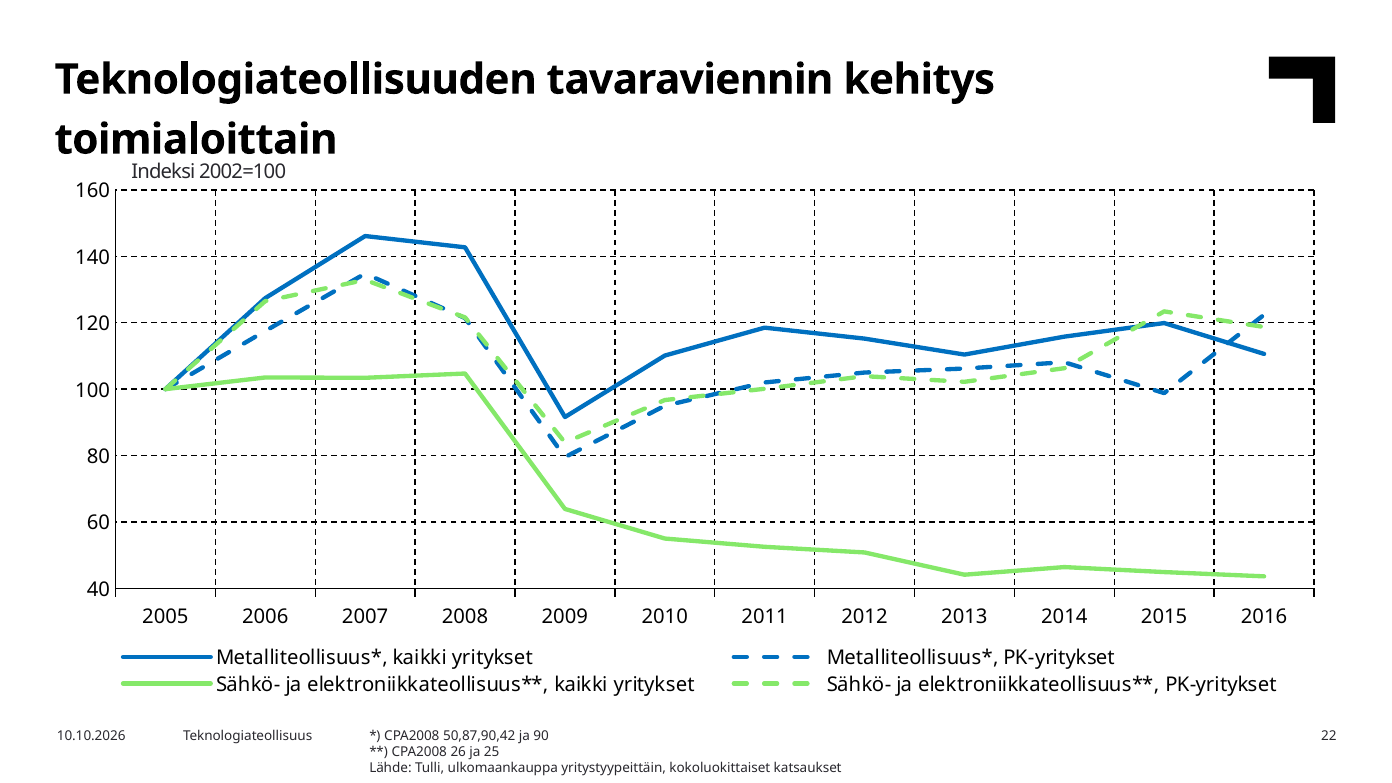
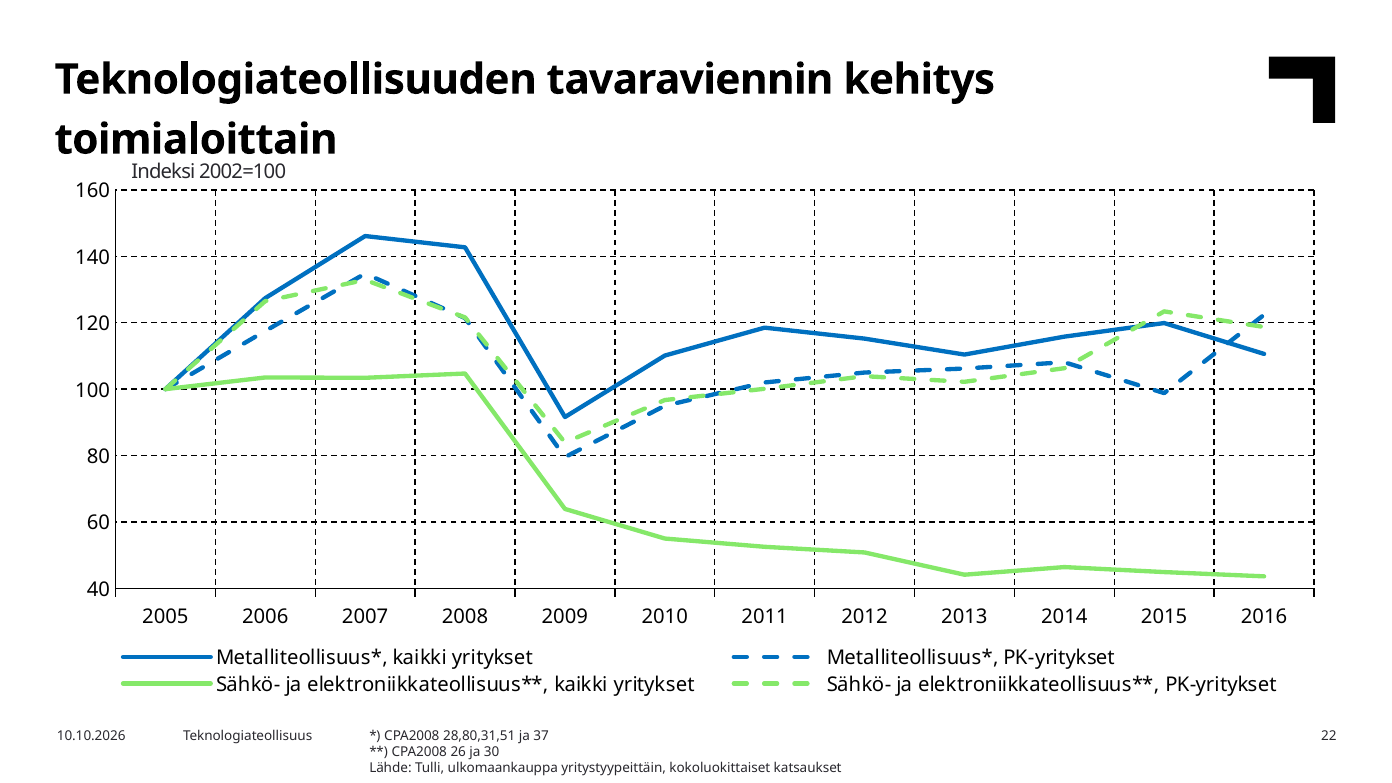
50,87,90,42: 50,87,90,42 -> 28,80,31,51 (479, 736)
90: 90 -> 37 (541, 736)
25: 25 -> 30 (492, 752)
